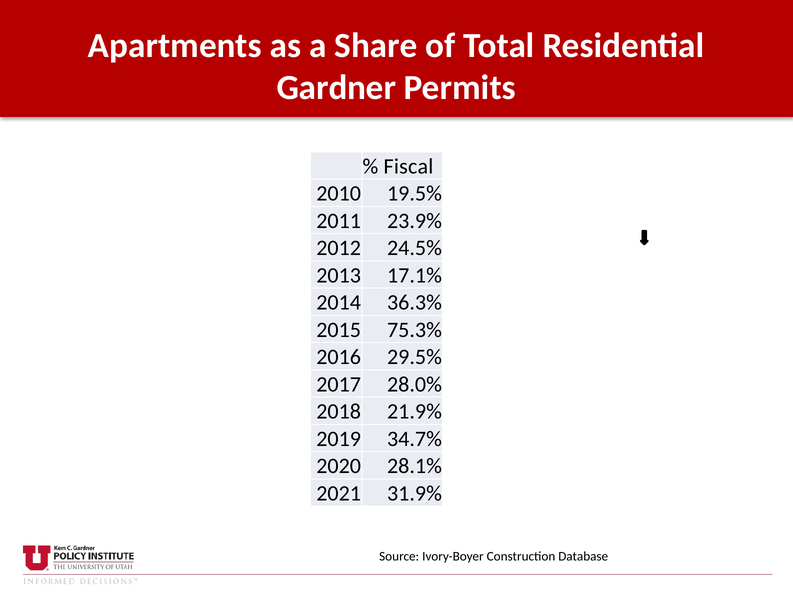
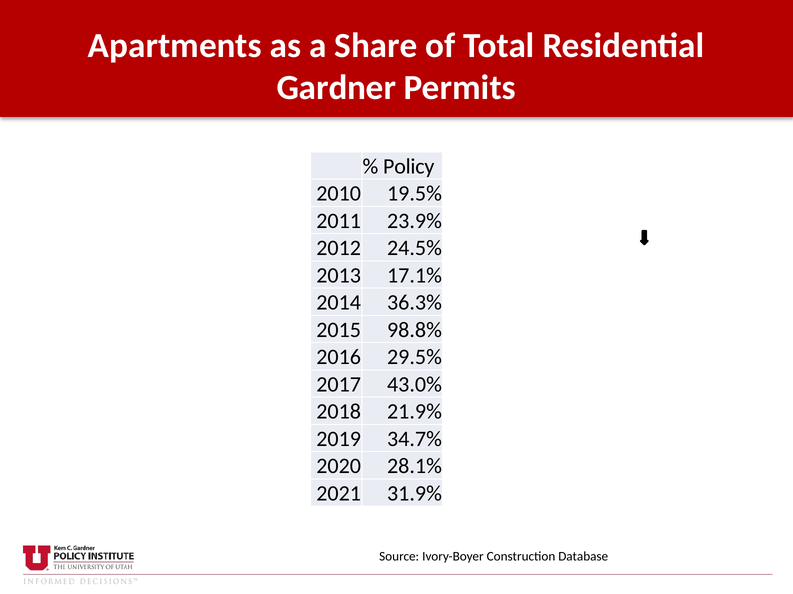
Fiscal: Fiscal -> Policy (409, 166)
75.3%: 75.3% -> 98.8% (414, 330)
28.0%: 28.0% -> 43.0% (414, 385)
